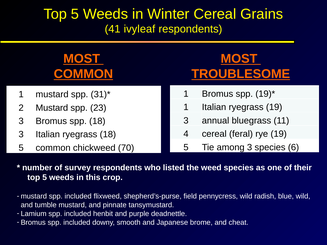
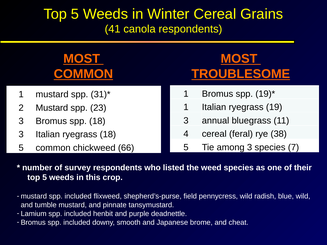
ivyleaf: ivyleaf -> canola (140, 29)
rye 19: 19 -> 38 (279, 134)
6: 6 -> 7 (294, 147)
70: 70 -> 66 (126, 148)
